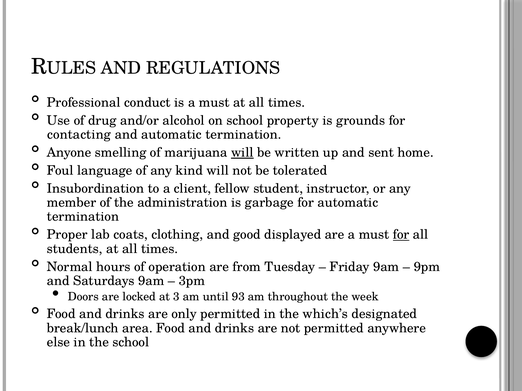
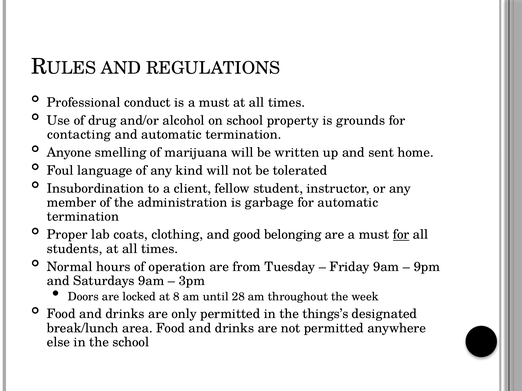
will underline: present -> none (242, 153)
displayed: displayed -> belonging (293, 235)
3: 3 -> 8 (176, 297)
93: 93 -> 28 (238, 297)
which’s: which’s -> things’s (325, 314)
